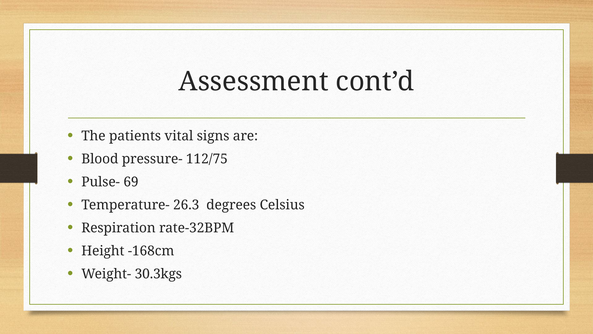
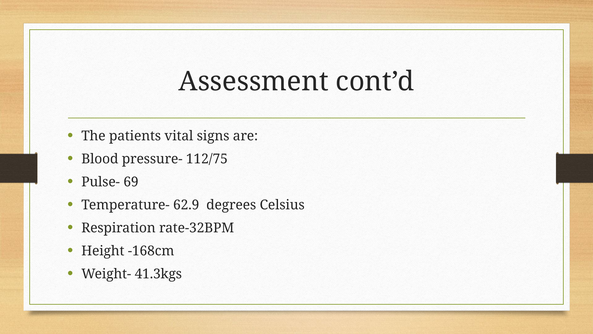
26.3: 26.3 -> 62.9 (186, 205)
30.3kgs: 30.3kgs -> 41.3kgs (158, 274)
